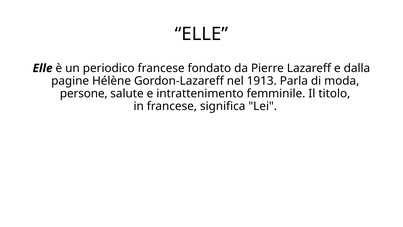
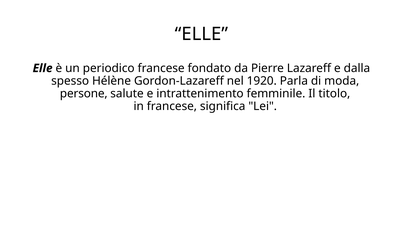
pagine: pagine -> spesso (70, 81)
1913: 1913 -> 1920 (262, 81)
